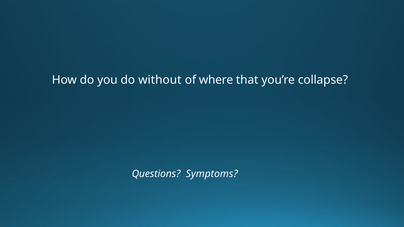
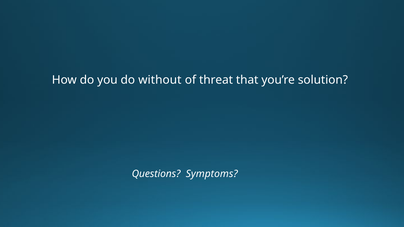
where: where -> threat (216, 80)
collapse: collapse -> solution (323, 80)
